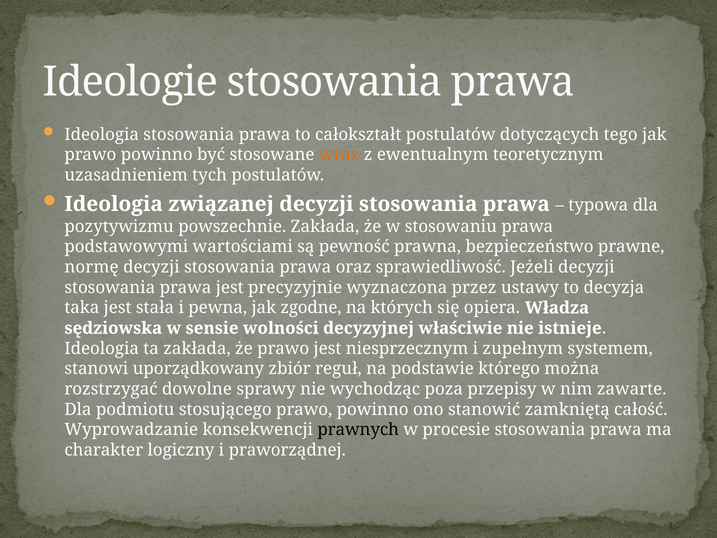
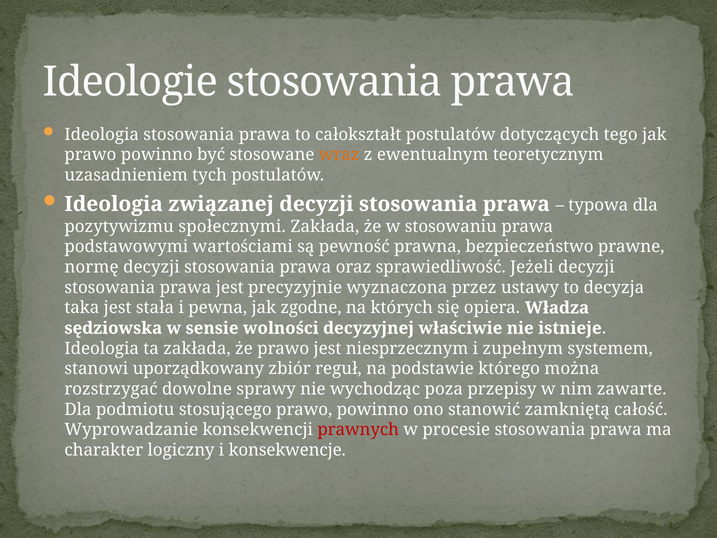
powszechnie: powszechnie -> społecznymi (232, 226)
prawnych colour: black -> red (358, 430)
praworządnej: praworządnej -> konsekwencje (287, 450)
